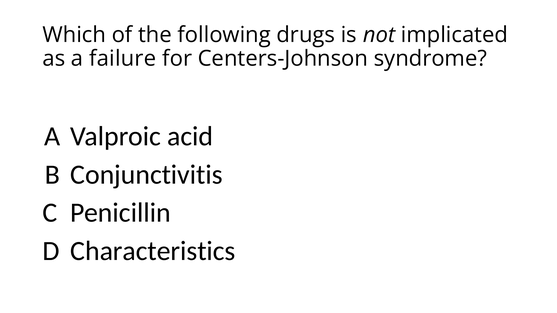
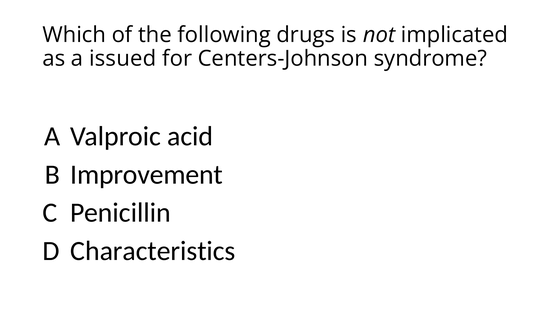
failure: failure -> issued (123, 59)
Conjunctivitis: Conjunctivitis -> Improvement (147, 175)
